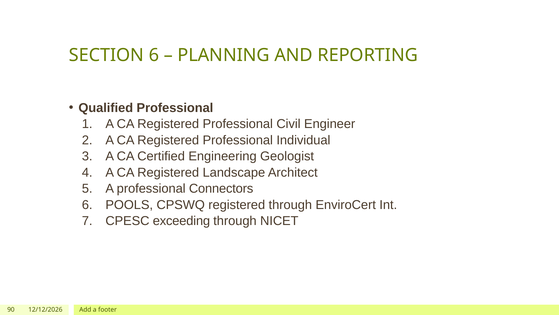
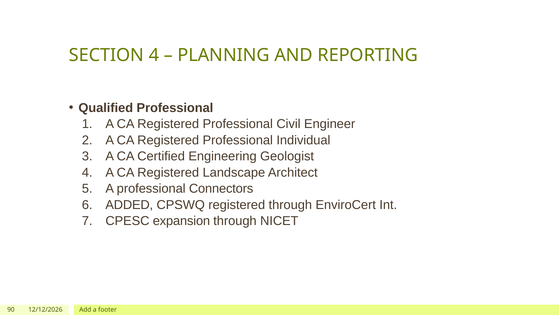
SECTION 6: 6 -> 4 (154, 55)
POOLS: POOLS -> ADDED (129, 204)
exceeding: exceeding -> expansion (181, 221)
